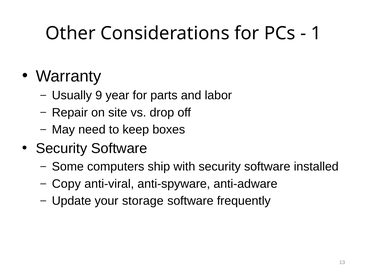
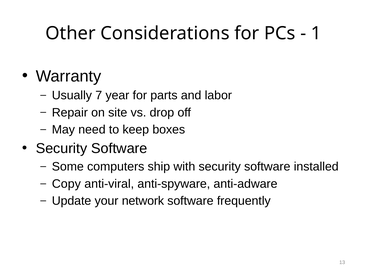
9: 9 -> 7 (99, 95)
storage: storage -> network (143, 201)
